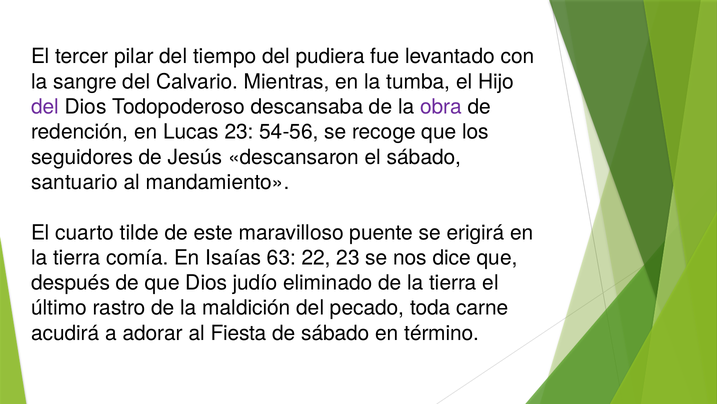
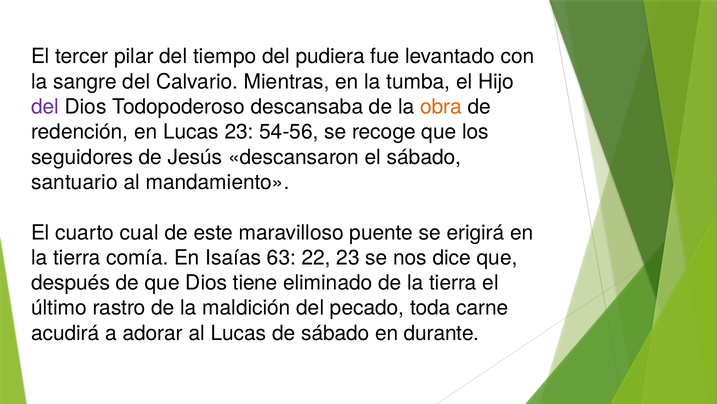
obra colour: purple -> orange (441, 107)
tilde: tilde -> cual (139, 232)
judío: judío -> tiene (255, 282)
al Fiesta: Fiesta -> Lucas (238, 333)
término: término -> durante (442, 333)
